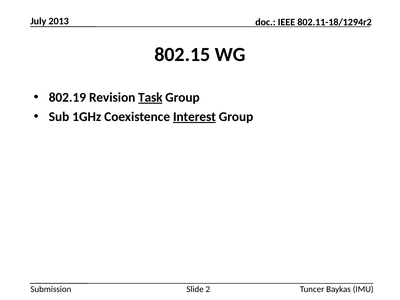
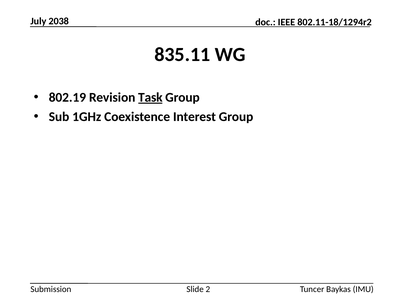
2013: 2013 -> 2038 (59, 21)
802.15: 802.15 -> 835.11 (182, 55)
Interest underline: present -> none (194, 117)
